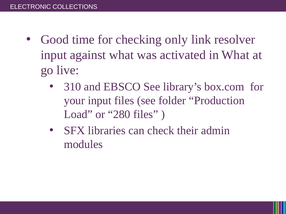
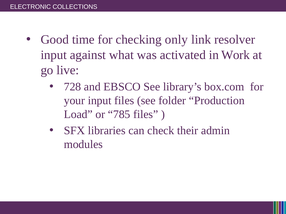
in What: What -> Work (236, 55)
310: 310 -> 728 (72, 87)
280: 280 -> 785 (119, 115)
